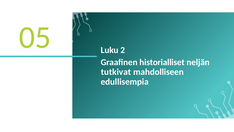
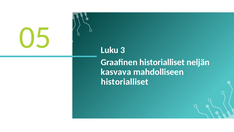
2: 2 -> 3 (123, 50)
tutkivat: tutkivat -> kasvava (116, 72)
edullisempia: edullisempia -> historialliset (125, 82)
